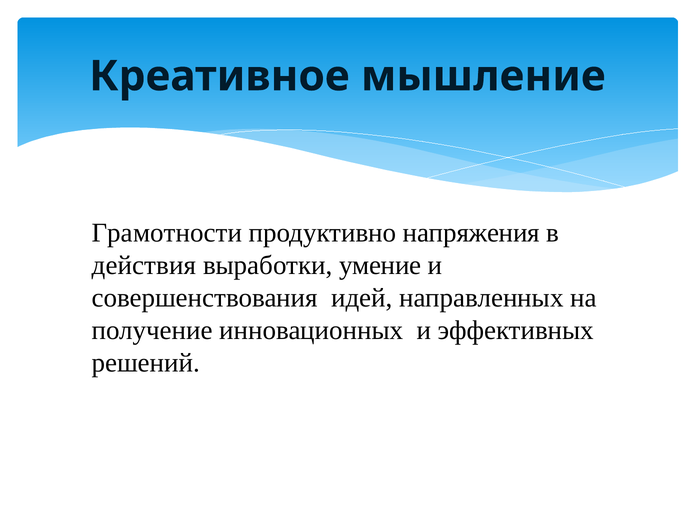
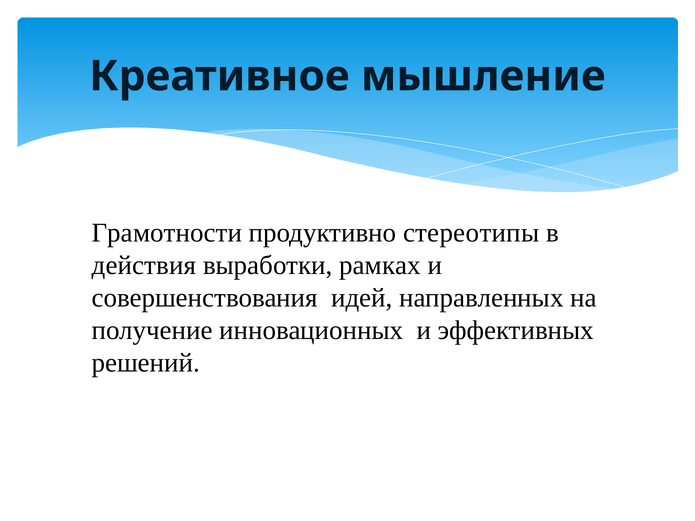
напряжения: напряжения -> стереотипы (471, 233)
умение: умение -> рамках (380, 265)
